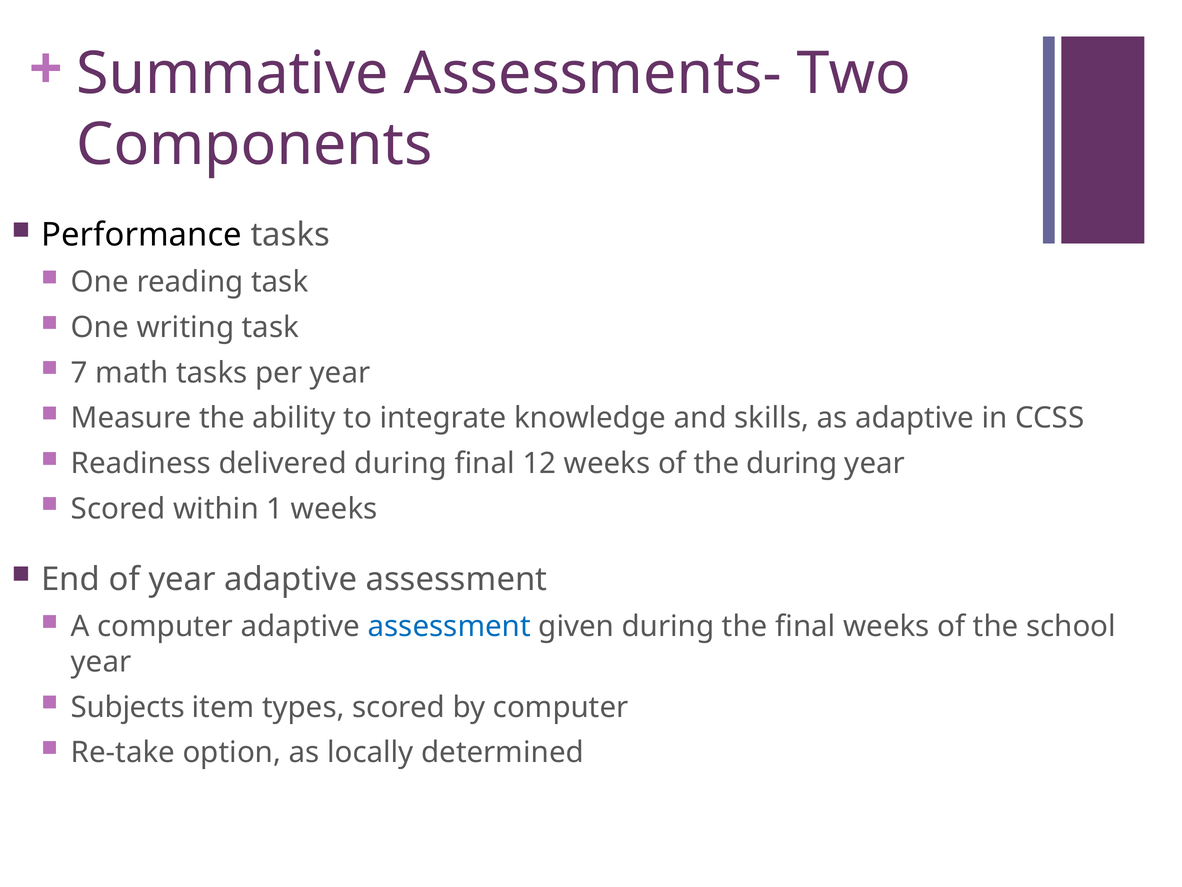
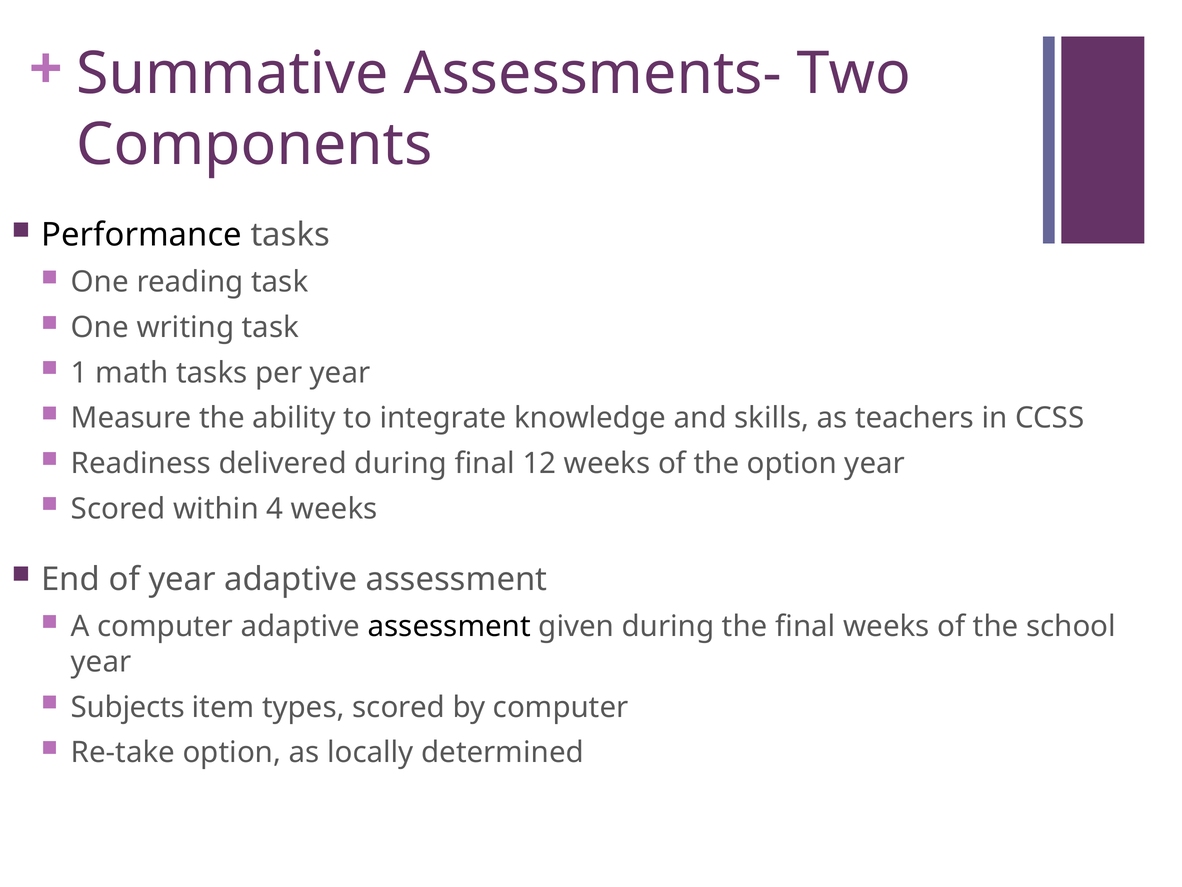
7: 7 -> 1 (79, 373)
as adaptive: adaptive -> teachers (915, 418)
the during: during -> option (792, 463)
1: 1 -> 4 (275, 509)
assessment colour: blue -> black (449, 626)
